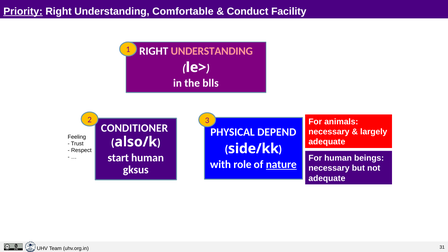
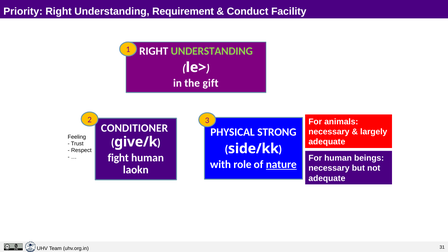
Priority underline: present -> none (23, 11)
Comfortable: Comfortable -> Requirement (183, 11)
UNDERSTANDING colour: pink -> light green (212, 51)
blls: blls -> gift (211, 83)
DEPEND: DEPEND -> STRONG (277, 132)
also/k: also/k -> give/k (136, 142)
start: start -> fight (118, 158)
gksus: gksus -> laokn (136, 170)
